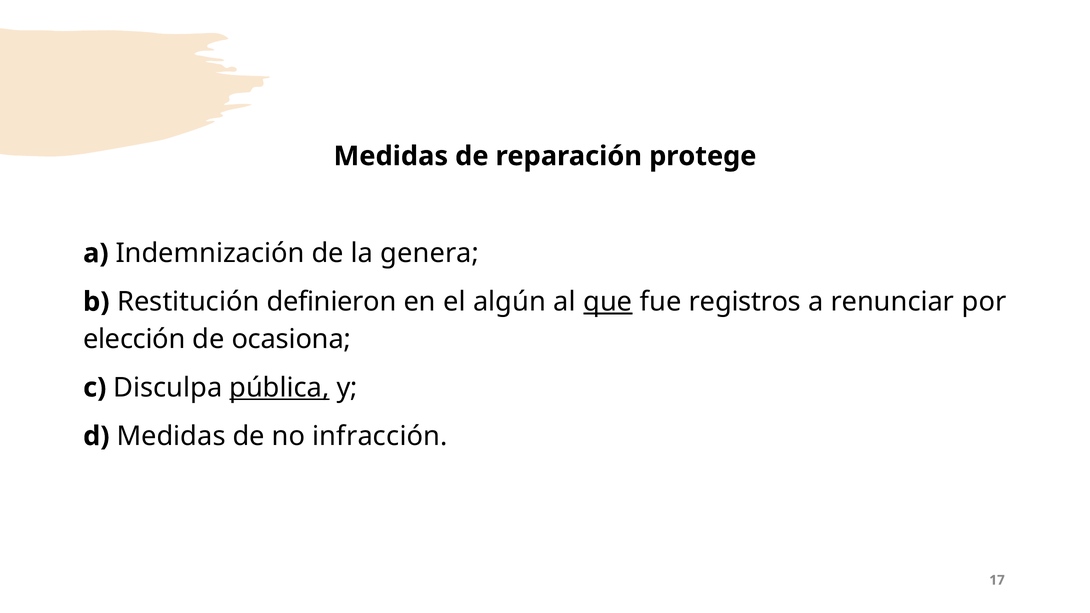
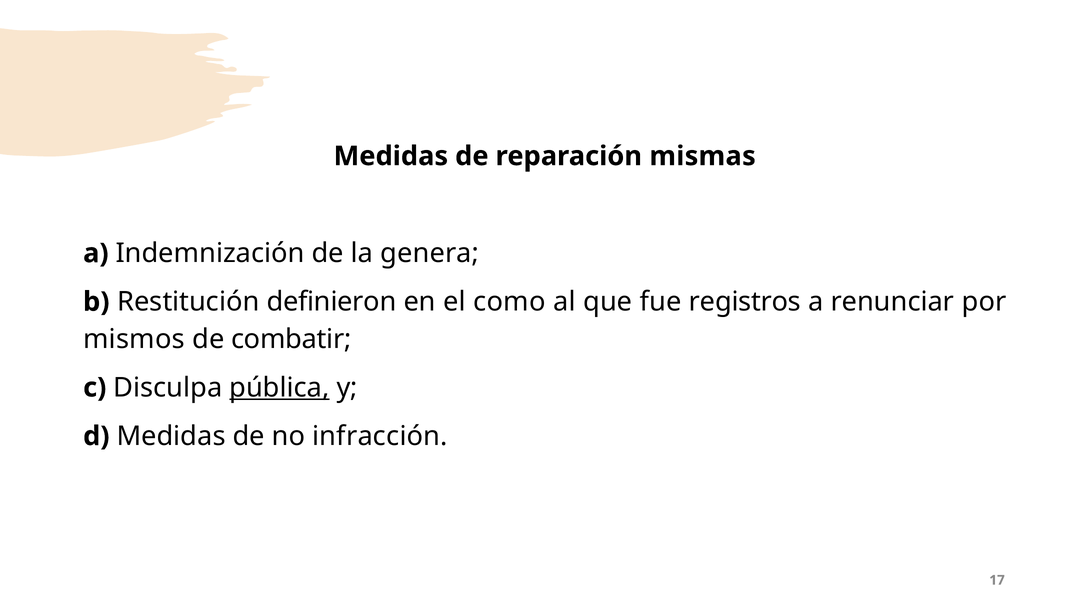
protege: protege -> mismas (703, 156)
algún: algún -> como (509, 302)
que underline: present -> none (608, 302)
elección: elección -> mismos (134, 339)
ocasiona: ocasiona -> combatir (291, 339)
